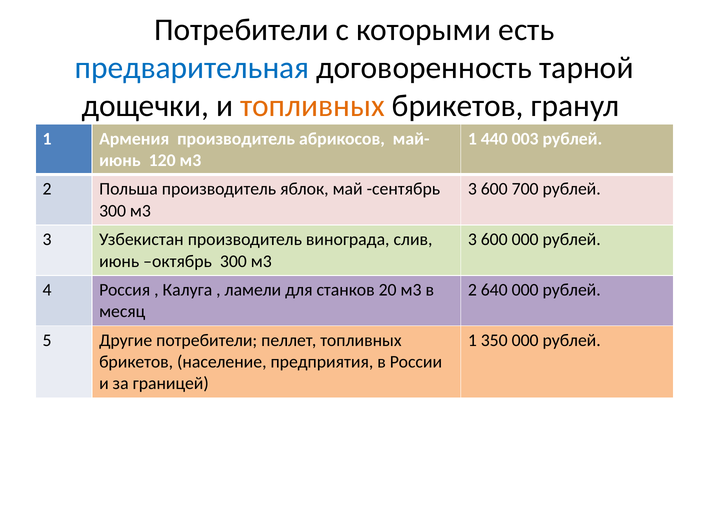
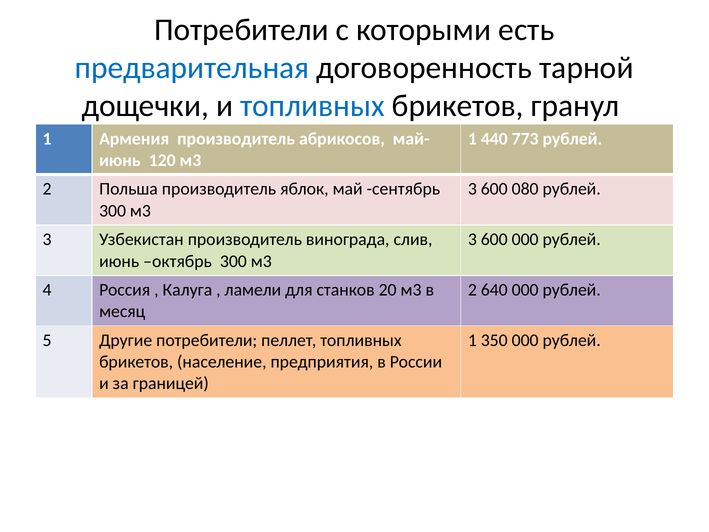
топливных colour: orange -> blue (313, 106)
003: 003 -> 773 (525, 139)
700: 700 -> 080 (525, 189)
